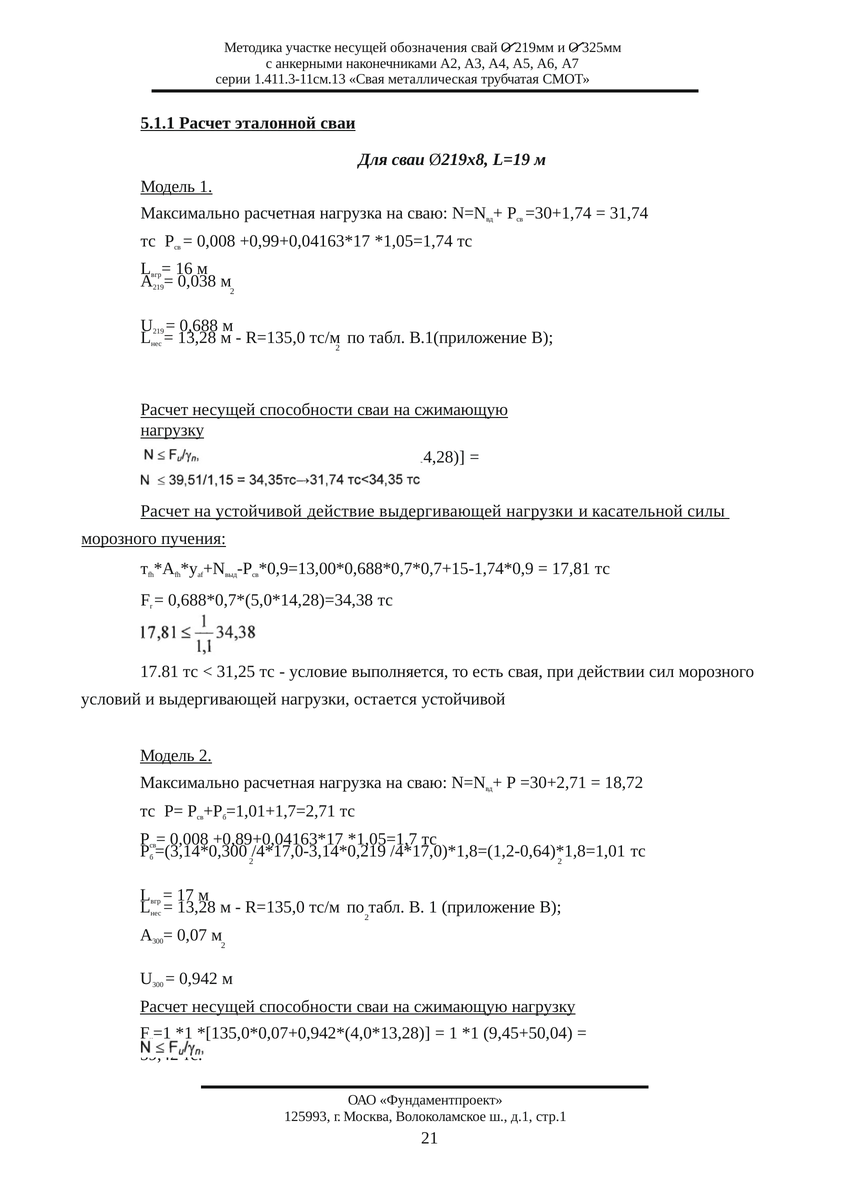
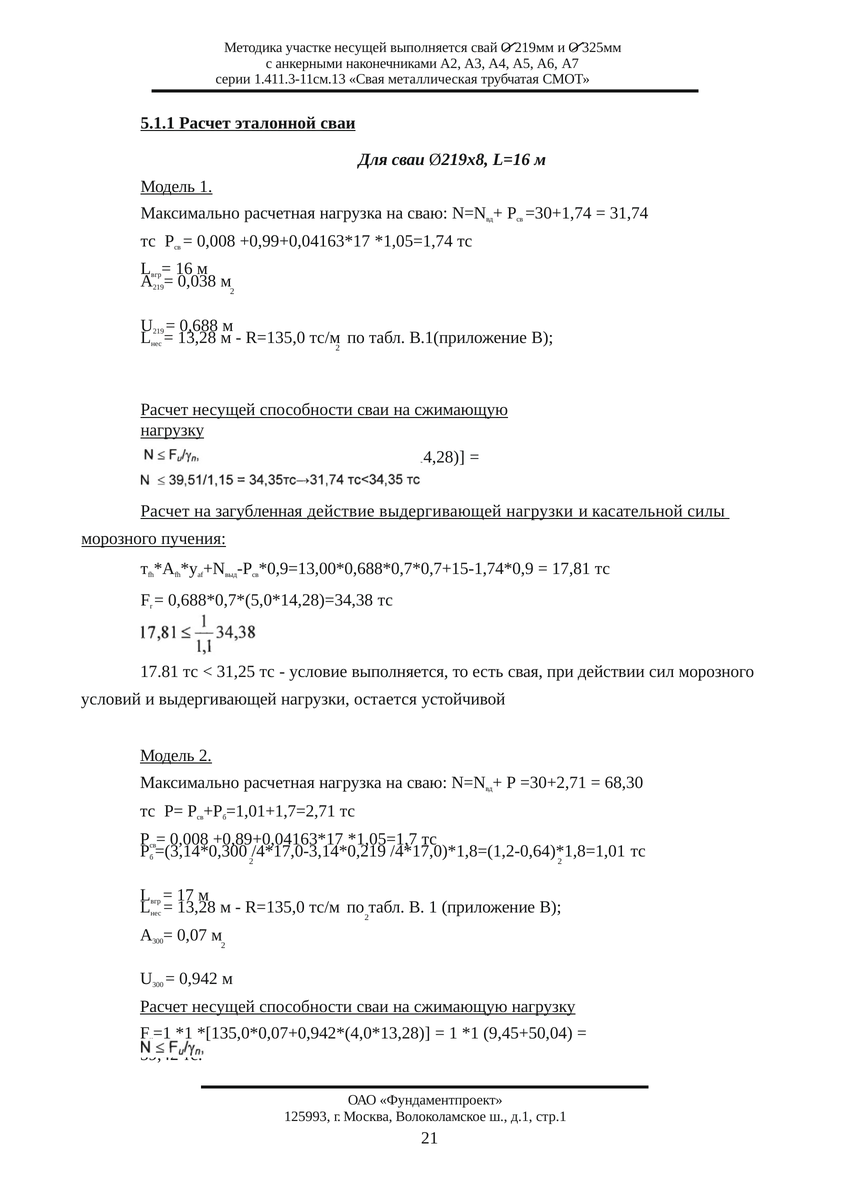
несущей обозначения: обозначения -> выполняется (429, 48)
L=19: L=19 -> L=16 (511, 160)
на устойчивой: устойчивой -> загубленная (259, 511)
18,72: 18,72 -> 68,30 (624, 783)
